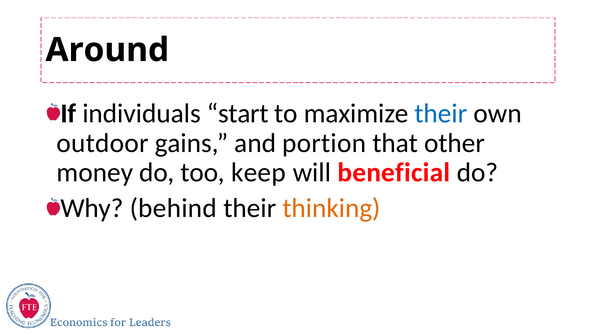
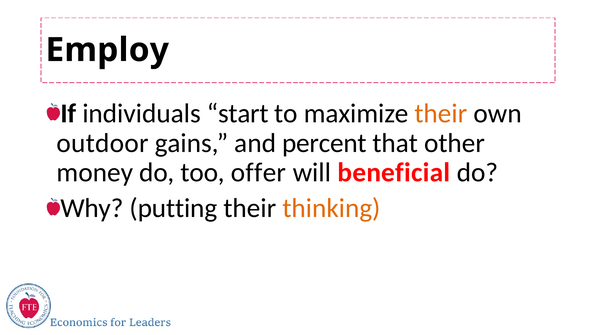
Around: Around -> Employ (107, 50)
their colour: blue -> orange (441, 114)
portion: portion -> percent (324, 143)
keep: keep -> offer (258, 173)
behind: behind -> putting (173, 208)
